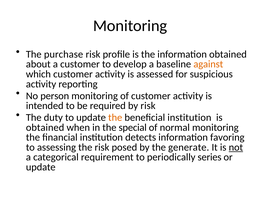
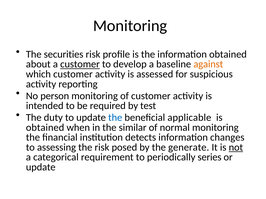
purchase: purchase -> securities (64, 54)
customer underline: none -> present (80, 64)
by risk: risk -> test (148, 106)
the colour: orange -> blue (115, 118)
beneficial institution: institution -> applicable (189, 118)
special: special -> similar (133, 128)
favoring: favoring -> changes (227, 138)
